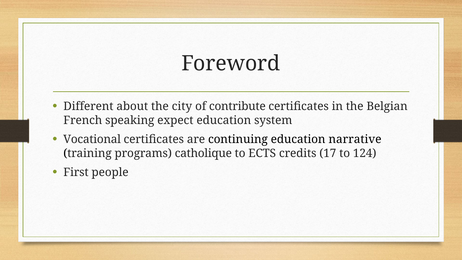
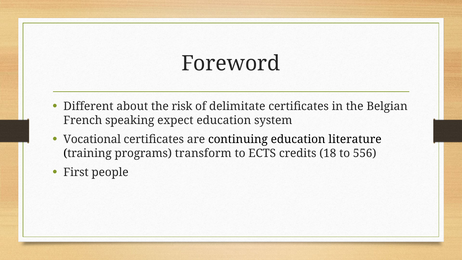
city: city -> risk (182, 106)
contribute: contribute -> delimitate (237, 106)
narrative: narrative -> literature (355, 139)
catholique: catholique -> transform (203, 153)
17: 17 -> 18 (328, 153)
124: 124 -> 556 (365, 153)
